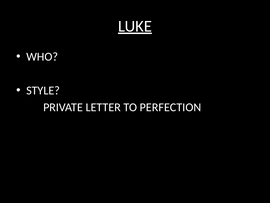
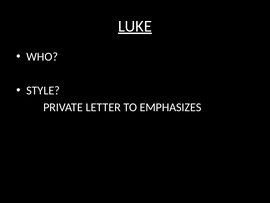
PERFECTION: PERFECTION -> EMPHASIZES (171, 107)
